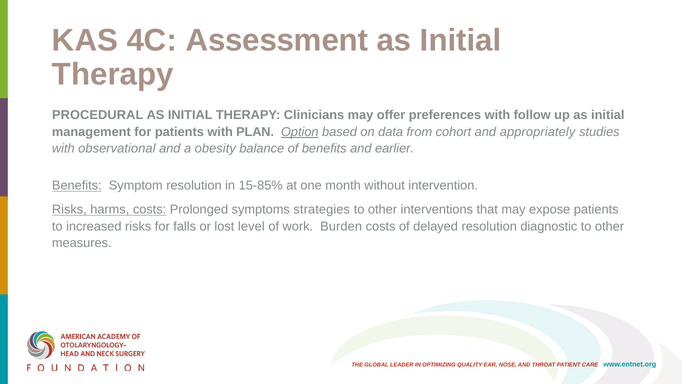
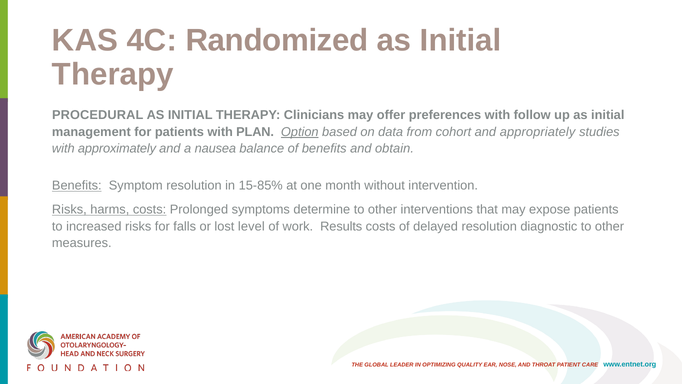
Assessment: Assessment -> Randomized (277, 40)
observational: observational -> approximately (117, 149)
obesity: obesity -> nausea (215, 149)
earlier: earlier -> obtain (394, 149)
strategies: strategies -> determine (322, 209)
Burden: Burden -> Results (341, 226)
